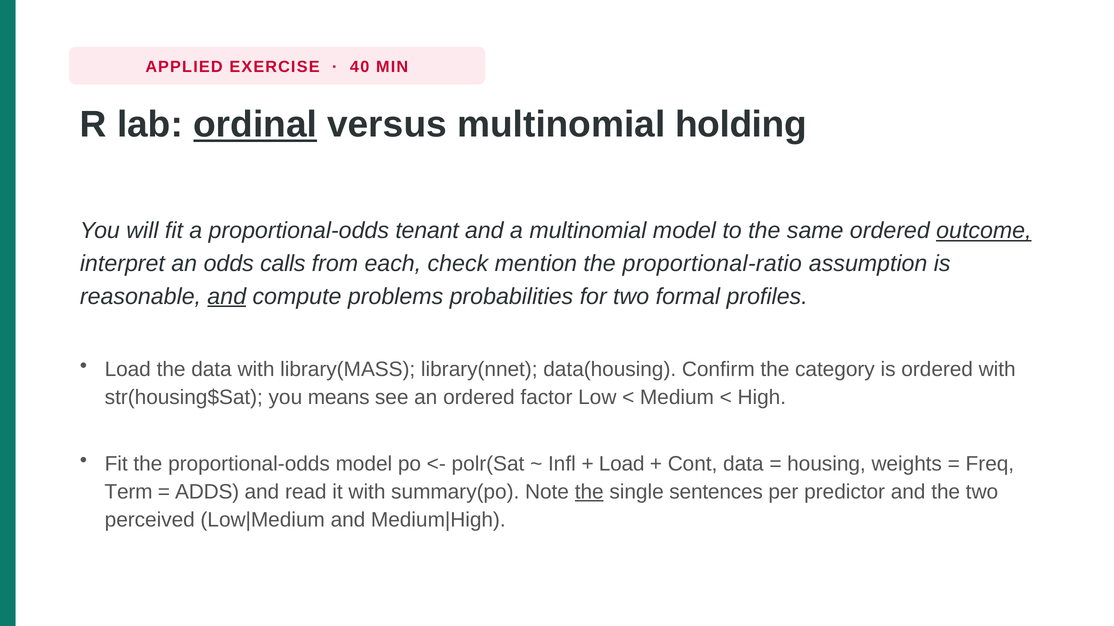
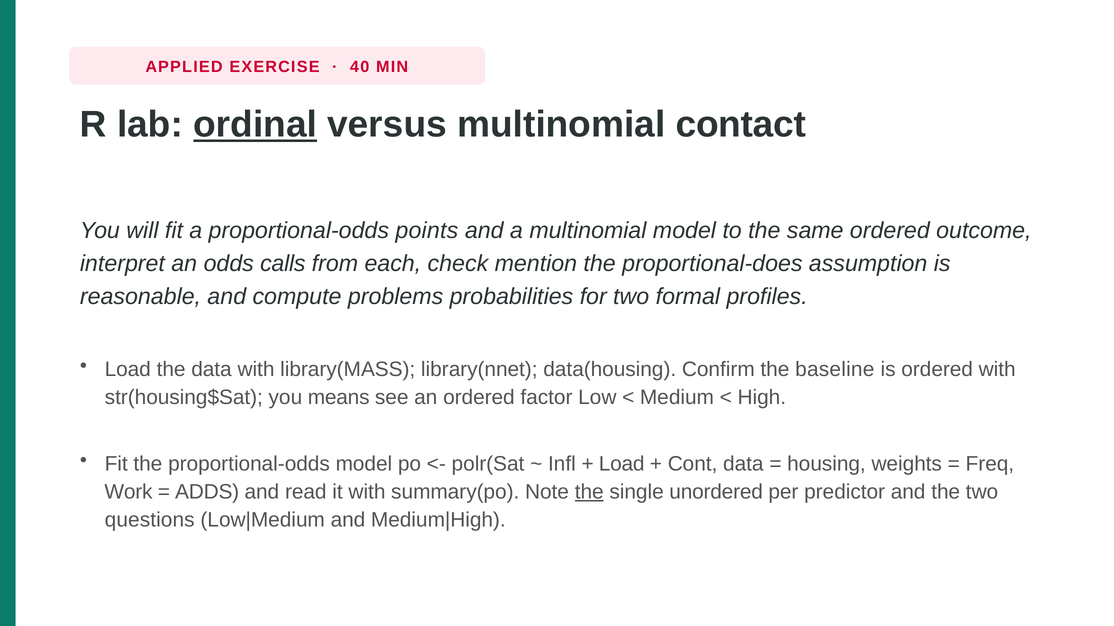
holding: holding -> contact (741, 125)
tenant: tenant -> points (427, 231)
outcome underline: present -> none (984, 231)
proportional-ratio: proportional-ratio -> proportional-does (712, 264)
and underline: present -> none (227, 297)
category: category -> baseline (835, 370)
Term: Term -> Work (129, 492)
sentences: sentences -> unordered (716, 492)
perceived: perceived -> questions (150, 520)
